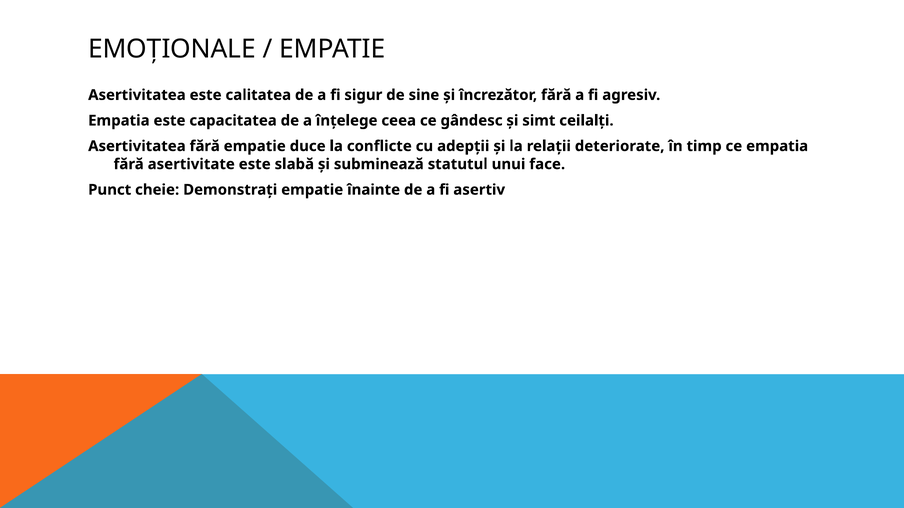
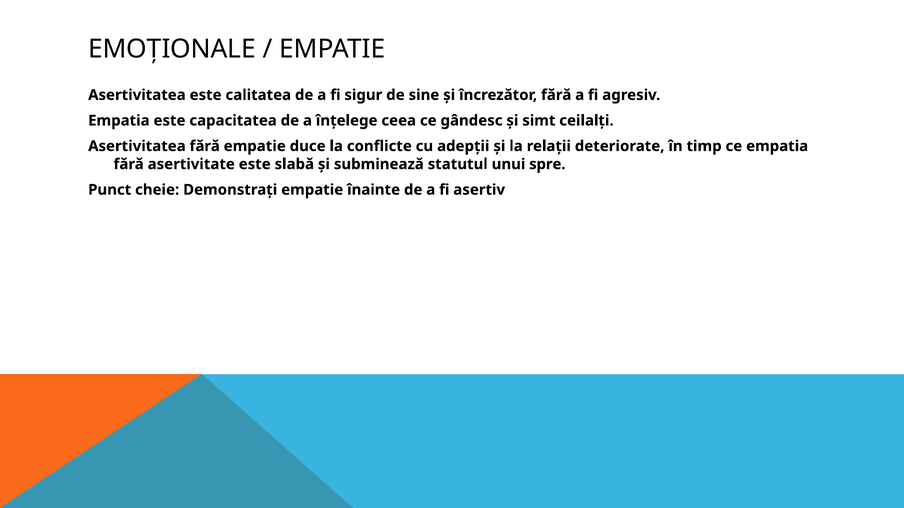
face: face -> spre (547, 164)
